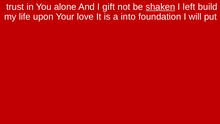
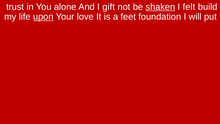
left: left -> felt (189, 7)
upon underline: none -> present (43, 17)
into: into -> feet (128, 17)
